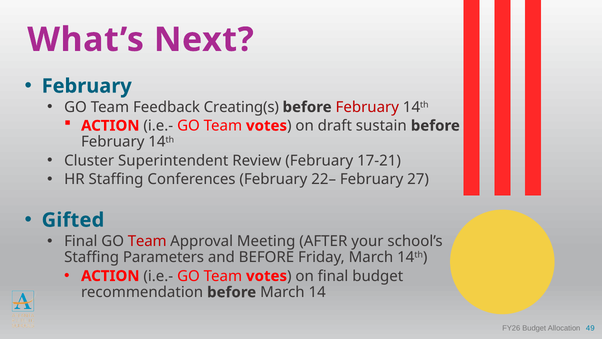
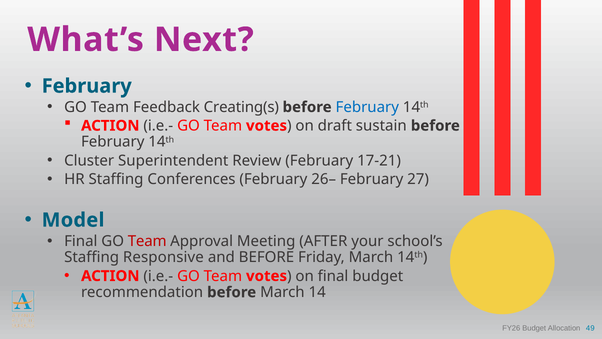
February colour: red -> blue (367, 107)
22–: 22– -> 26– (324, 179)
Gifted: Gifted -> Model (73, 220)
Parameters: Parameters -> Responsive (163, 257)
